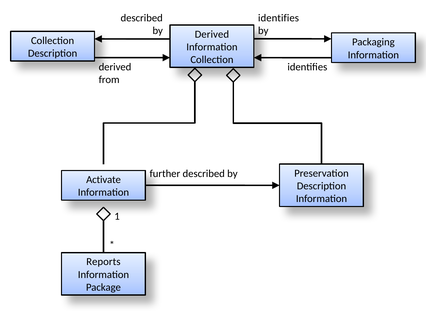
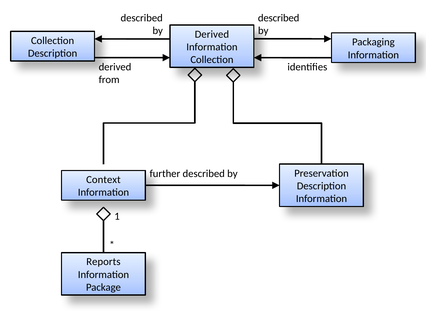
identifies: identifies -> described (279, 18)
Activate: Activate -> Context (103, 180)
